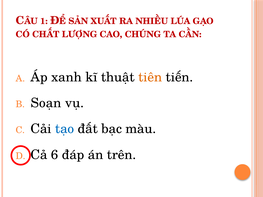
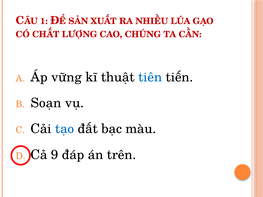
xanh: xanh -> vững (66, 77)
tiên colour: orange -> blue (150, 77)
6: 6 -> 9 (55, 155)
